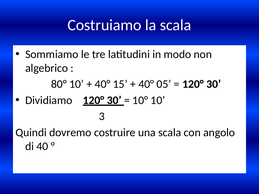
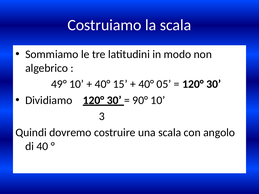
80°: 80° -> 49° (59, 84)
10°: 10° -> 90° (140, 100)
